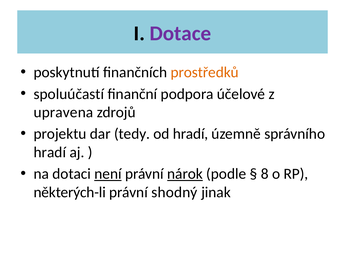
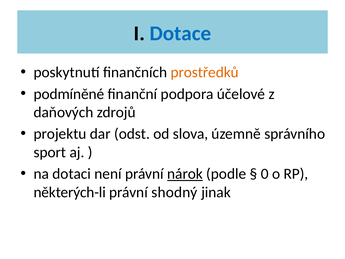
Dotace colour: purple -> blue (180, 33)
spoluúčastí: spoluúčastí -> podmíněné (69, 94)
upravena: upravena -> daňových (64, 112)
tedy: tedy -> odst (132, 134)
od hradí: hradí -> slova (191, 134)
hradí: hradí -> sport (50, 152)
není underline: present -> none (108, 174)
8: 8 -> 0 (265, 174)
